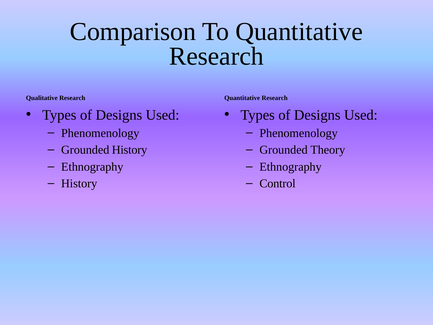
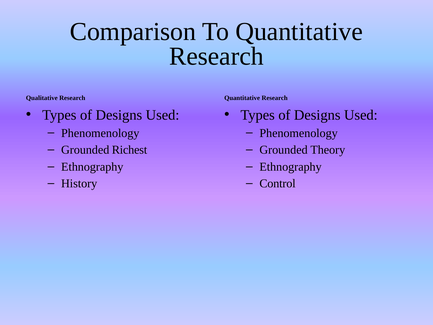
Grounded History: History -> Richest (130, 150)
